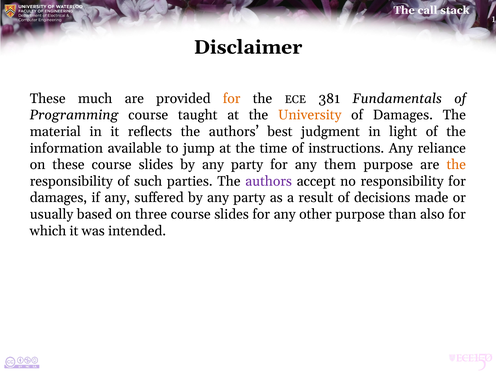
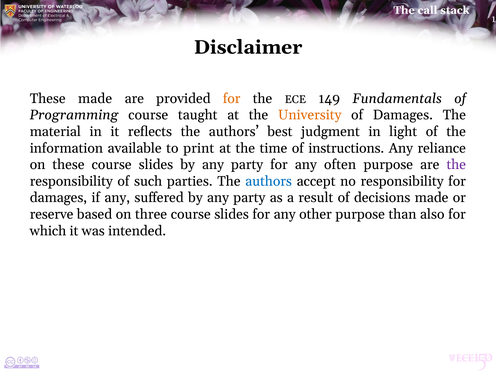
These much: much -> made (95, 99)
381: 381 -> 149 (329, 99)
jump: jump -> print (199, 148)
them: them -> often (340, 165)
the colour: orange -> purple (456, 165)
authors colour: purple -> blue (269, 181)
usually: usually -> reserve (52, 214)
